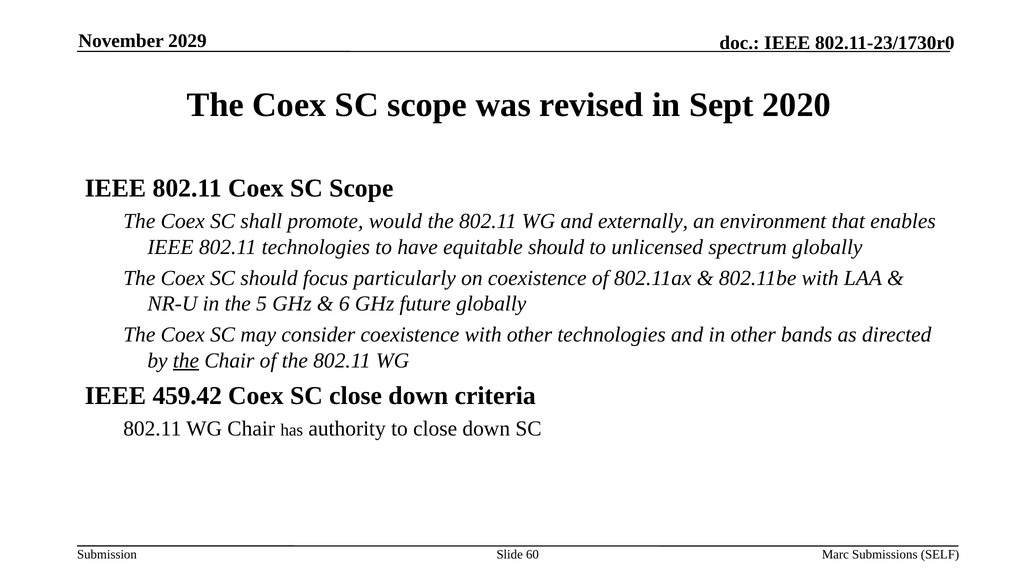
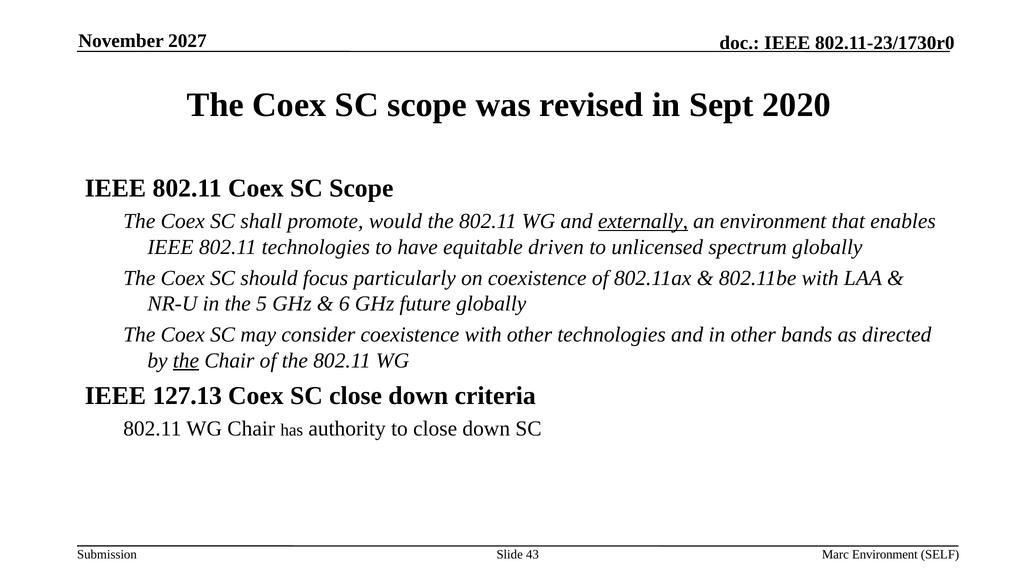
2029: 2029 -> 2027 (187, 41)
externally underline: none -> present (643, 221)
equitable should: should -> driven (556, 247)
459.42: 459.42 -> 127.13 (187, 395)
60: 60 -> 43 (532, 554)
Marc Submissions: Submissions -> Environment (885, 554)
